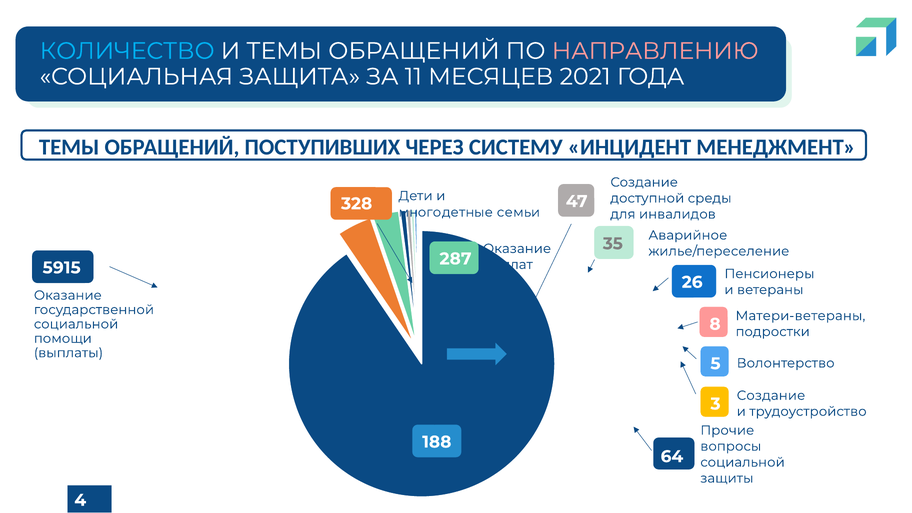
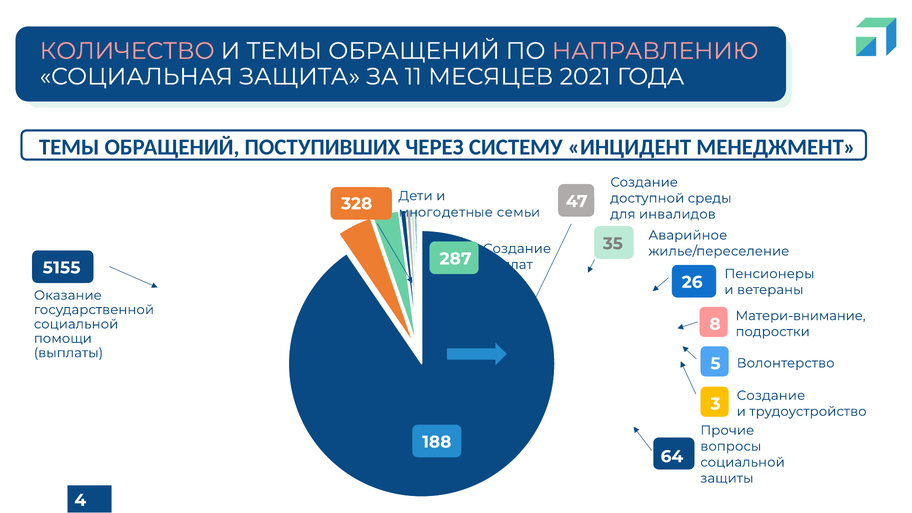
КОЛИЧЕСТВО colour: light blue -> pink (127, 51)
Оказание: Оказание -> Создание (517, 249)
5915: 5915 -> 5155 (62, 268)
Матери-ветераны: Матери-ветераны -> Матери-внимание (801, 316)
